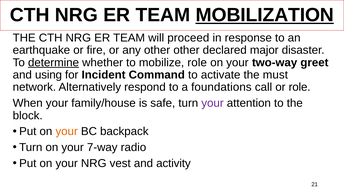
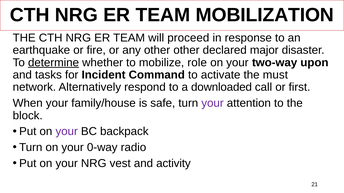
MOBILIZATION underline: present -> none (265, 15)
greet: greet -> upon (314, 63)
using: using -> tasks (48, 75)
foundations: foundations -> downloaded (222, 87)
or role: role -> first (300, 87)
your colour: orange -> purple (67, 132)
7-way: 7-way -> 0-way (102, 148)
